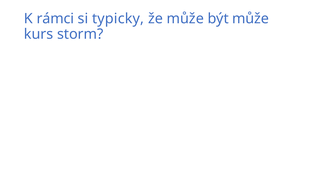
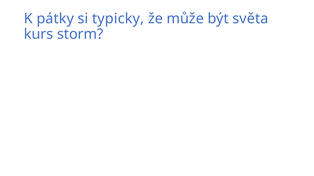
rámci: rámci -> pátky (55, 19)
být může: může -> světa (250, 19)
